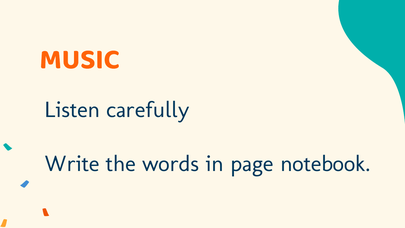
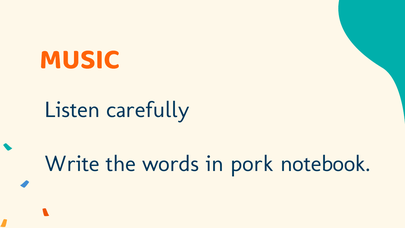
page: page -> pork (252, 164)
